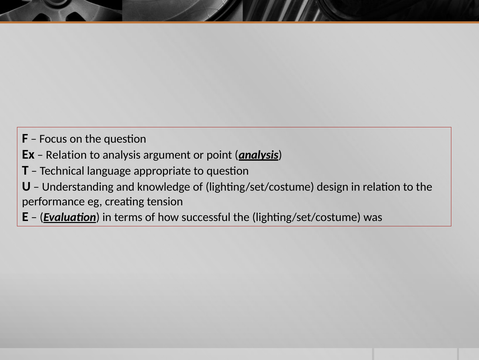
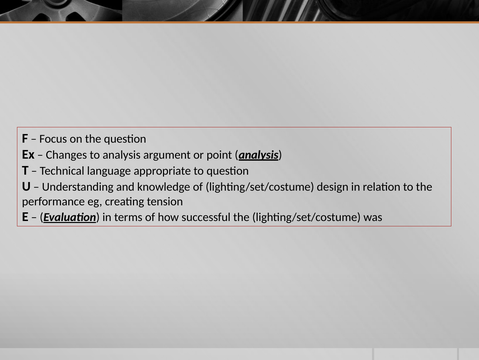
Relation: Relation -> Changes (66, 155)
